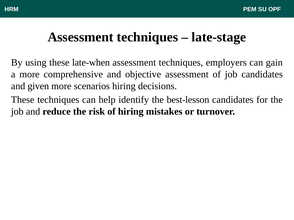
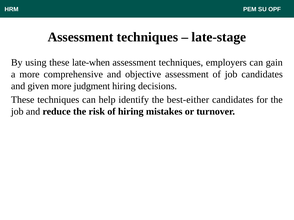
scenarios: scenarios -> judgment (92, 86)
best-lesson: best-lesson -> best-either (188, 100)
